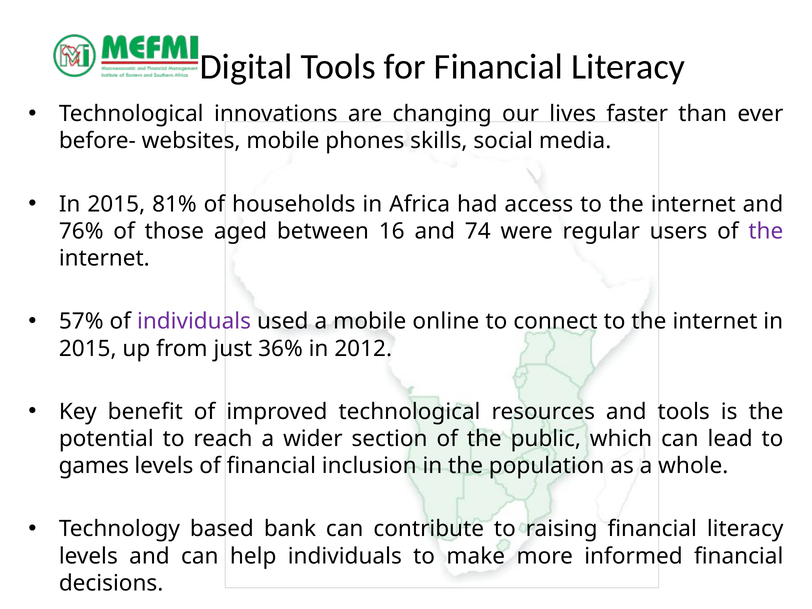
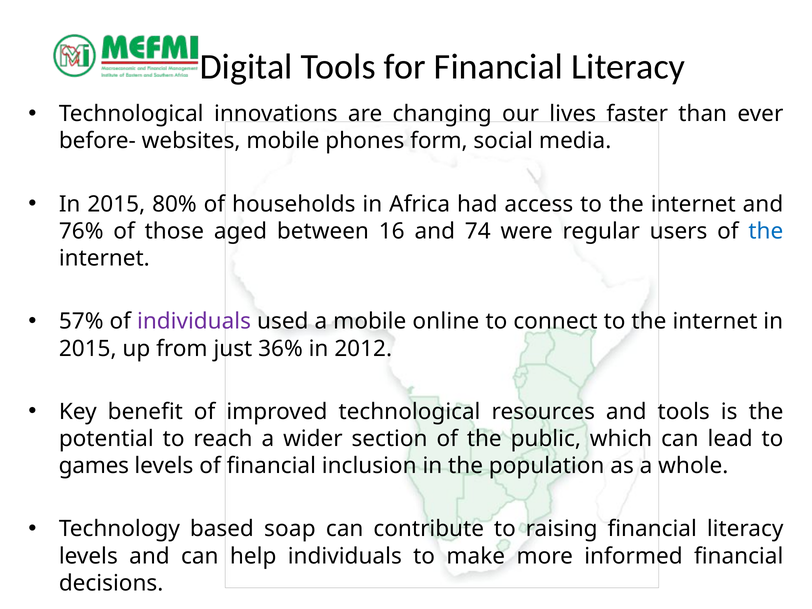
skills: skills -> form (439, 141)
81%: 81% -> 80% (174, 204)
the colour: purple -> blue (766, 231)
bank: bank -> soap (290, 529)
